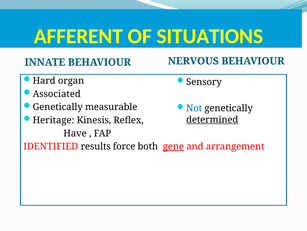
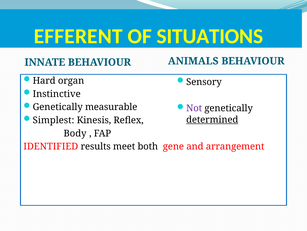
AFFERENT: AFFERENT -> EFFERENT (78, 36)
NERVOUS: NERVOUS -> ANIMALS (193, 61)
Associated: Associated -> Instinctive (57, 94)
Not colour: blue -> purple (194, 108)
Heritage: Heritage -> Simplest (53, 120)
Have: Have -> Body (75, 133)
force: force -> meet (124, 146)
gene underline: present -> none (173, 146)
